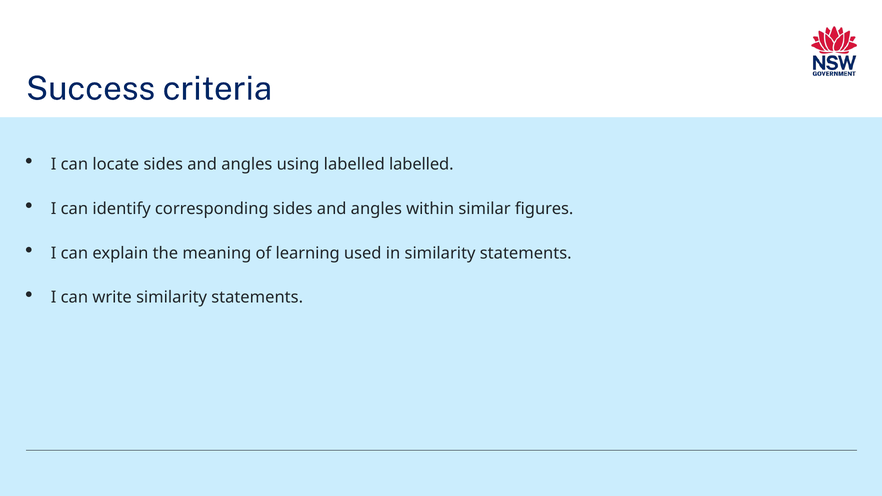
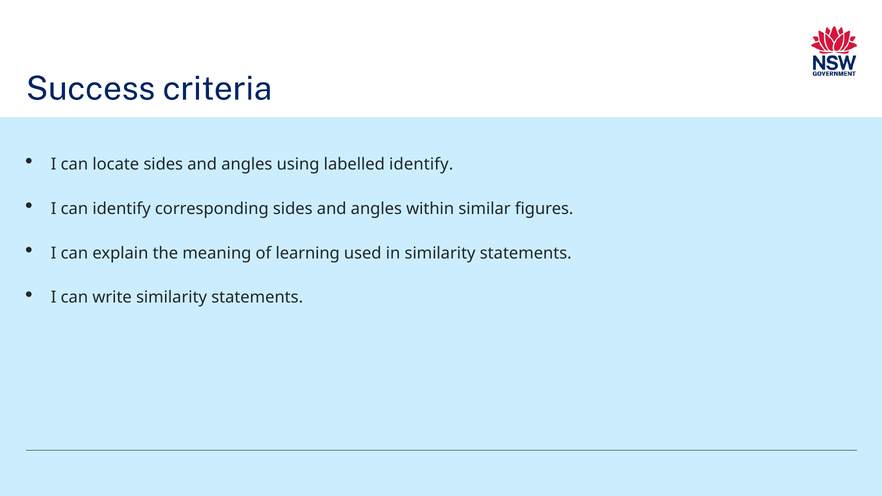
labelled labelled: labelled -> identify (421, 164)
